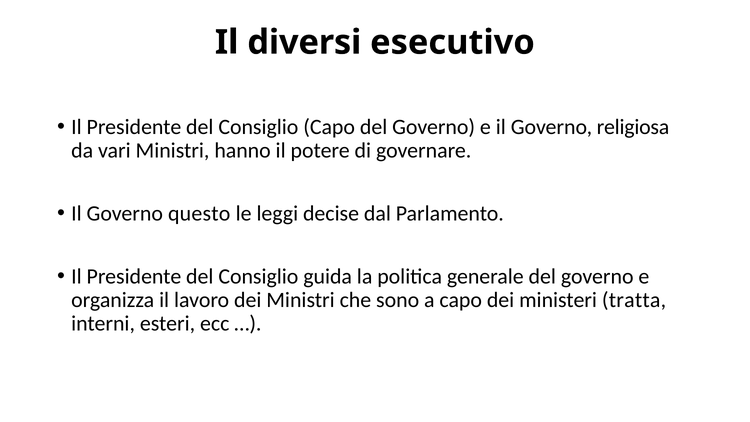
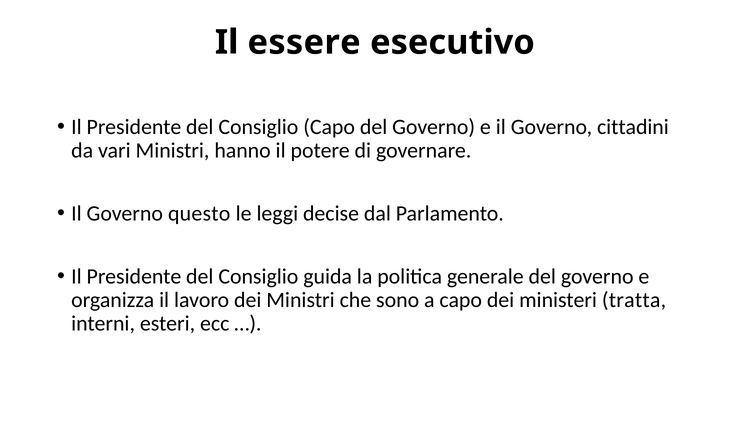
diversi: diversi -> essere (304, 42)
religiosa: religiosa -> cittadini (633, 127)
